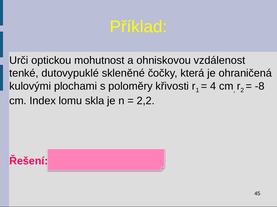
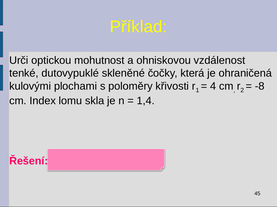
2,2: 2,2 -> 1,4 (146, 101)
